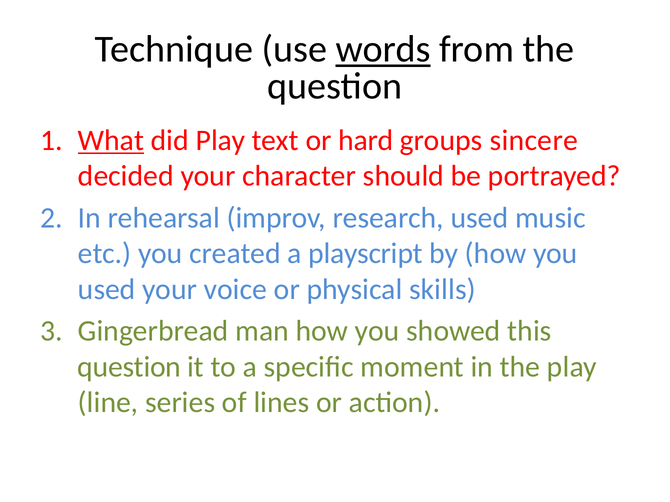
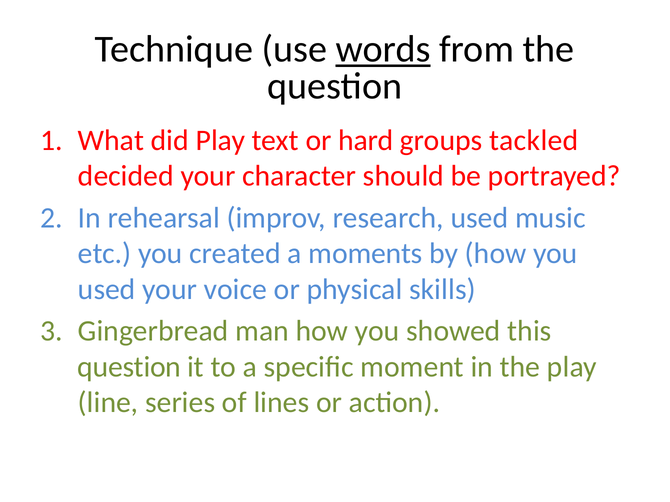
What underline: present -> none (111, 141)
sincere: sincere -> tackled (534, 141)
playscript: playscript -> moments (366, 254)
